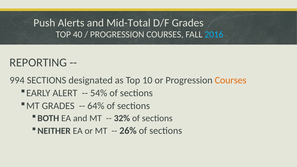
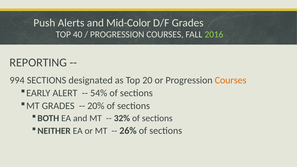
Mid-Total: Mid-Total -> Mid-Color (129, 23)
2016 colour: light blue -> light green (214, 34)
10: 10 -> 20 (147, 80)
64%: 64% -> 20% (96, 106)
